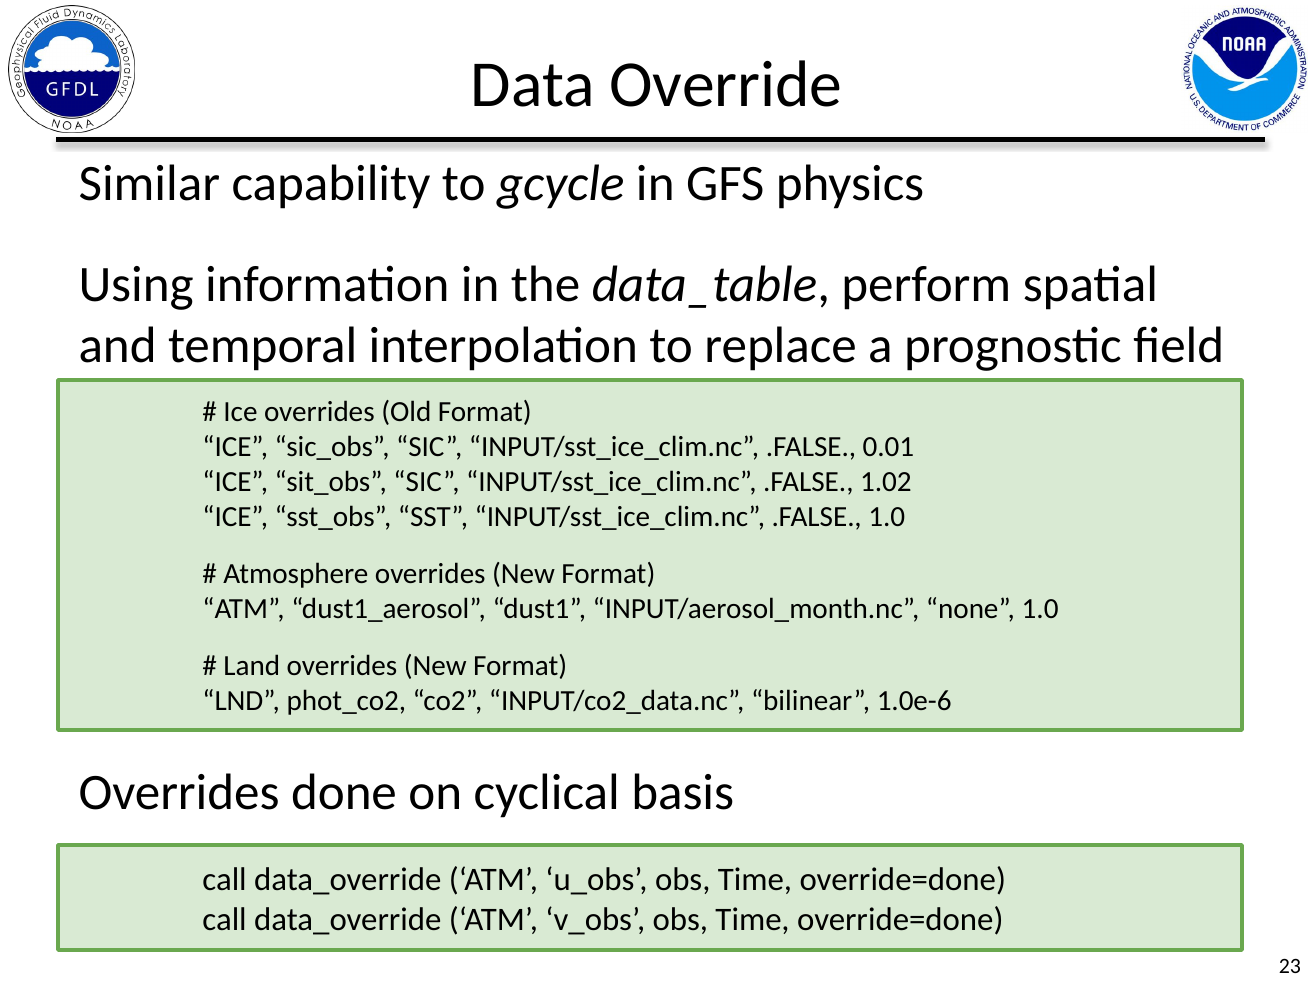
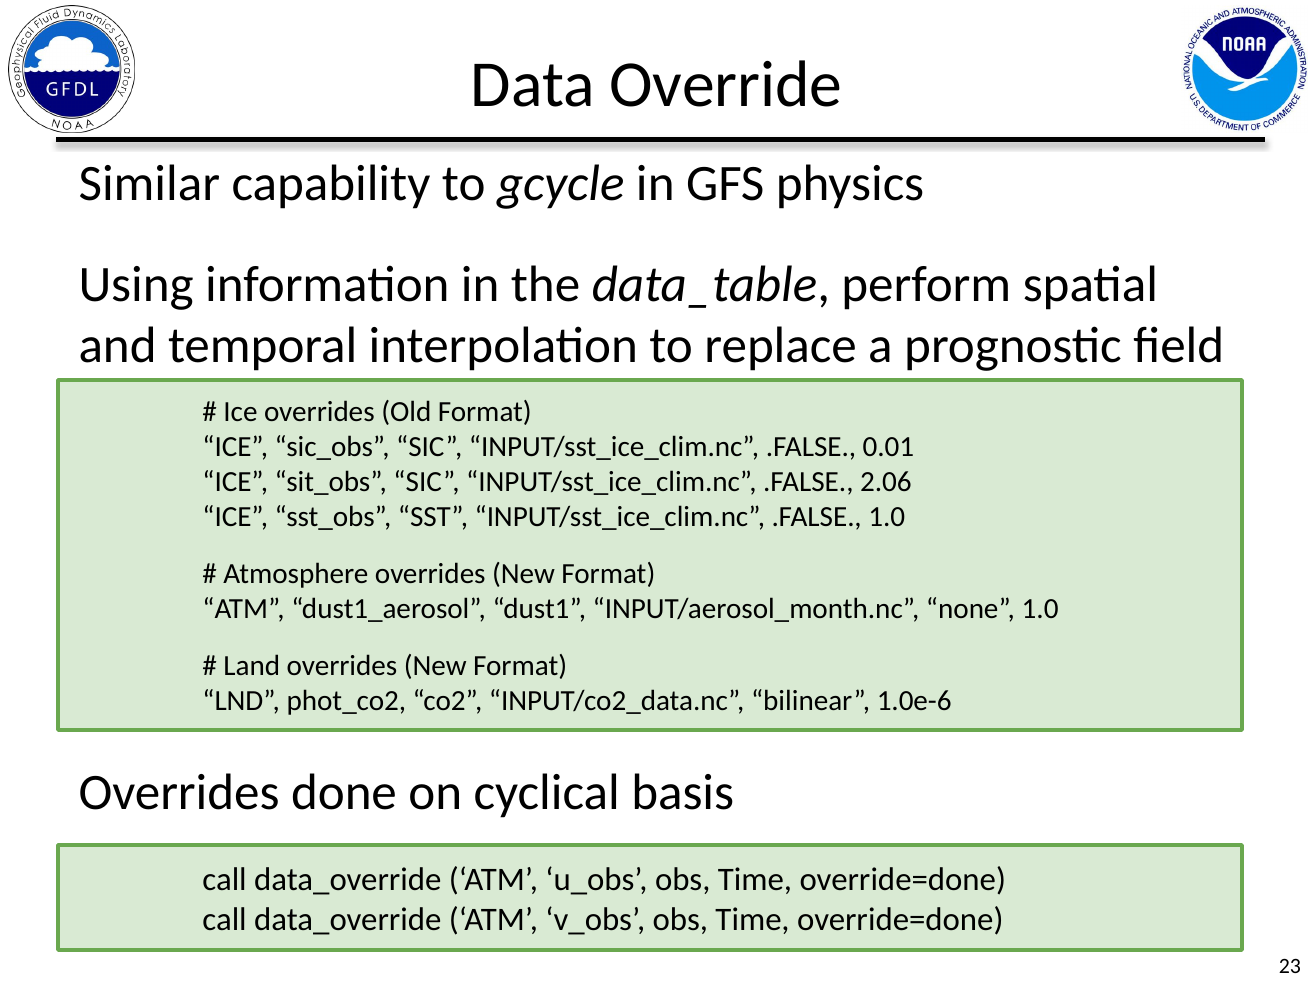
1.02: 1.02 -> 2.06 (886, 483)
